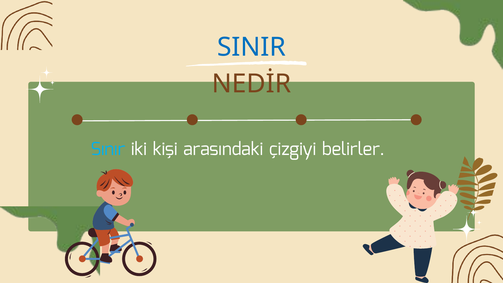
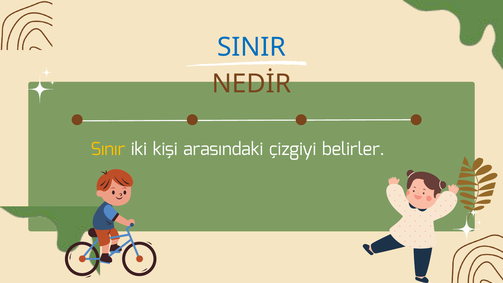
Sınır colour: light blue -> yellow (108, 149)
